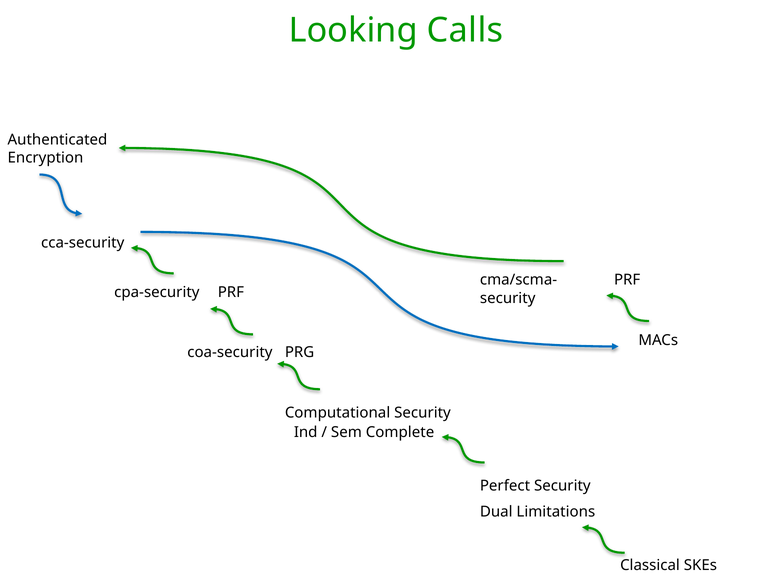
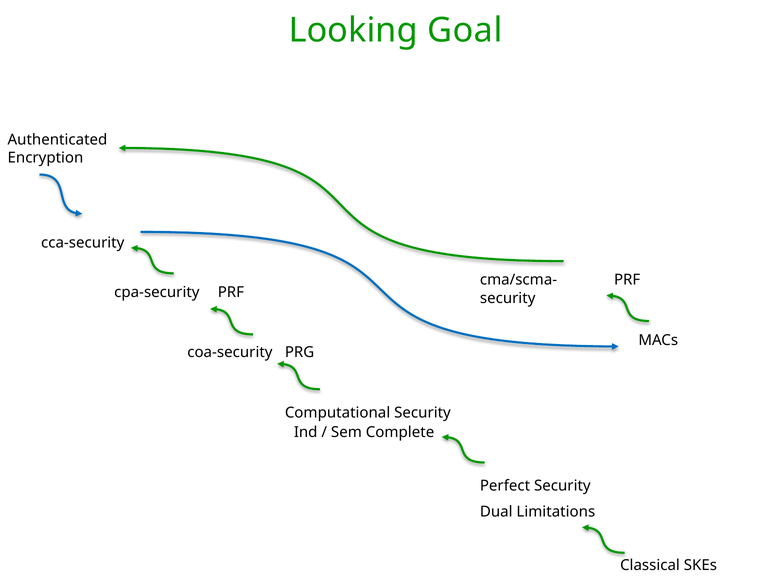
Calls: Calls -> Goal (465, 31)
